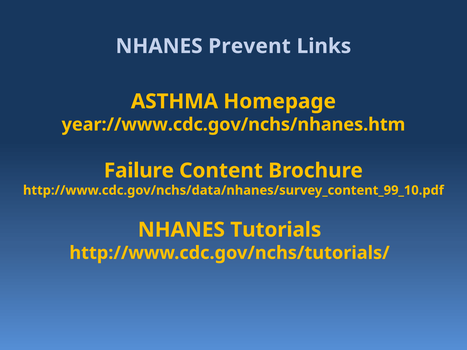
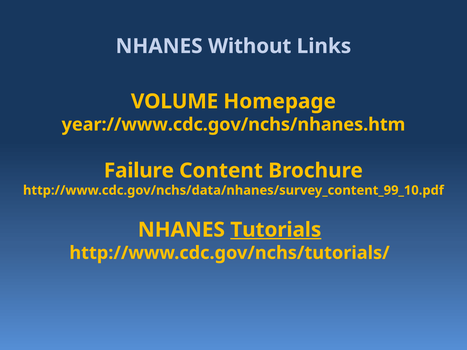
Prevent: Prevent -> Without (250, 46)
ASTHMA: ASTHMA -> VOLUME (175, 101)
Tutorials underline: none -> present (276, 230)
